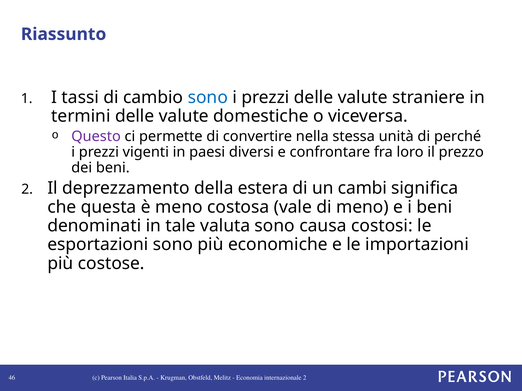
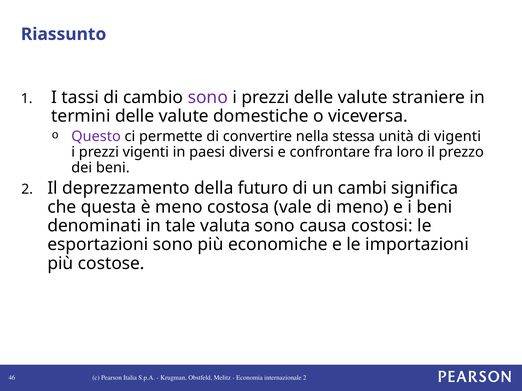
sono colour: blue -> purple (208, 98)
di perché: perché -> vigenti (457, 136)
estera: estera -> futuro (263, 188)
